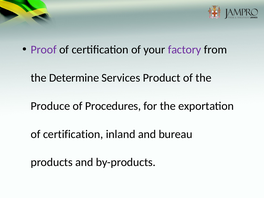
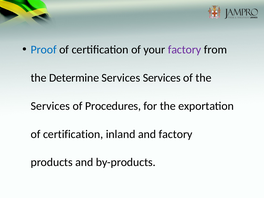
Proof colour: purple -> blue (44, 50)
Services Product: Product -> Services (162, 78)
Produce: Produce -> Services (50, 106)
and bureau: bureau -> factory (176, 134)
